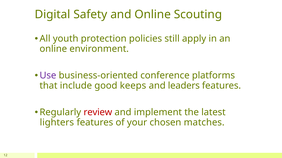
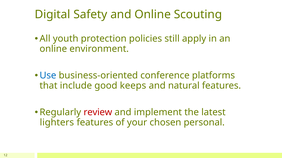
Use colour: purple -> blue (48, 76)
leaders: leaders -> natural (184, 86)
matches: matches -> personal (204, 123)
